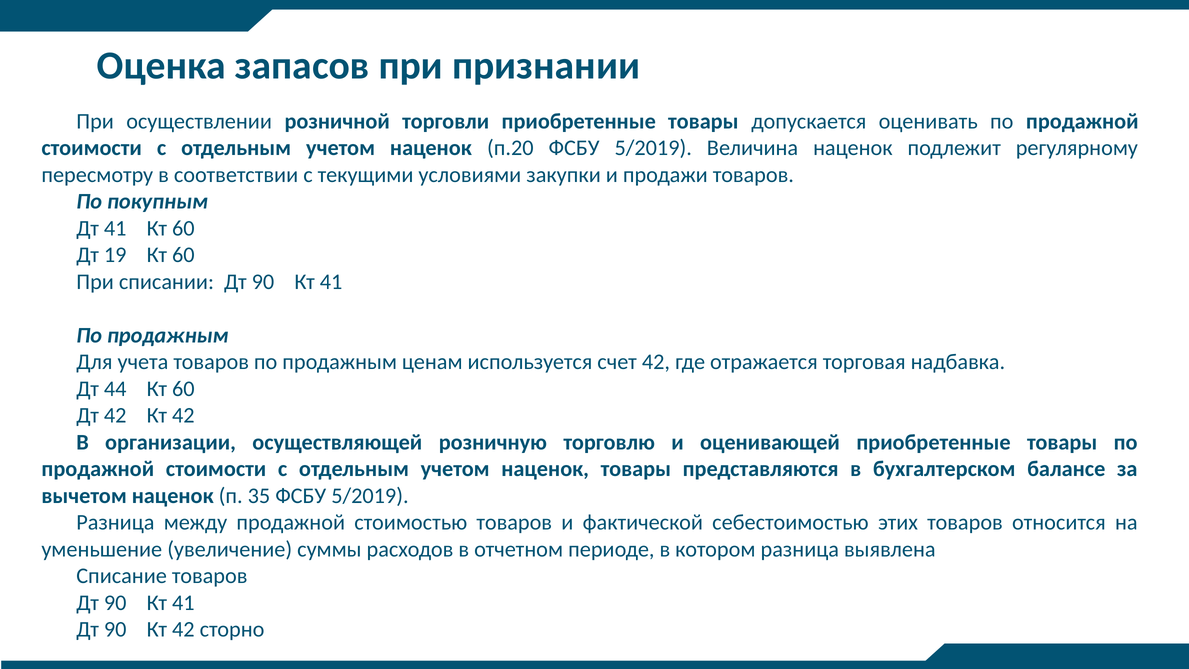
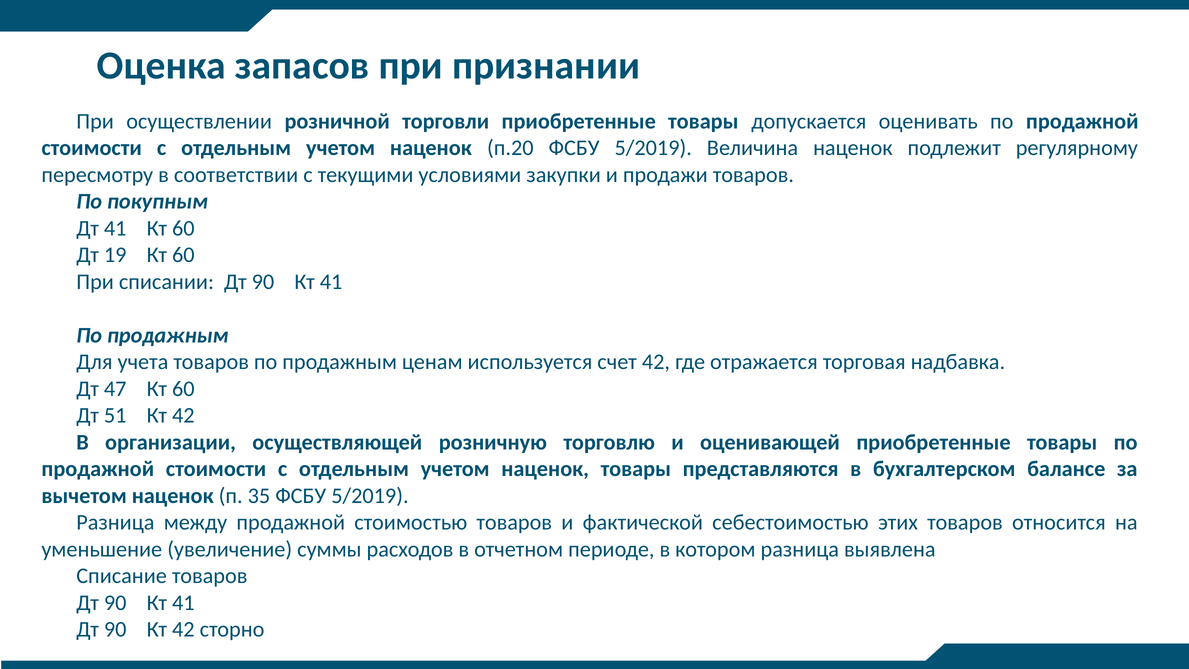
44: 44 -> 47 (115, 389)
Дт 42: 42 -> 51 (115, 415)
